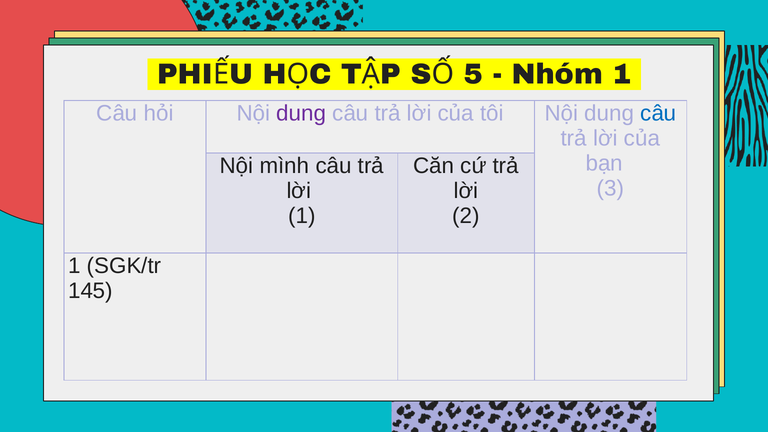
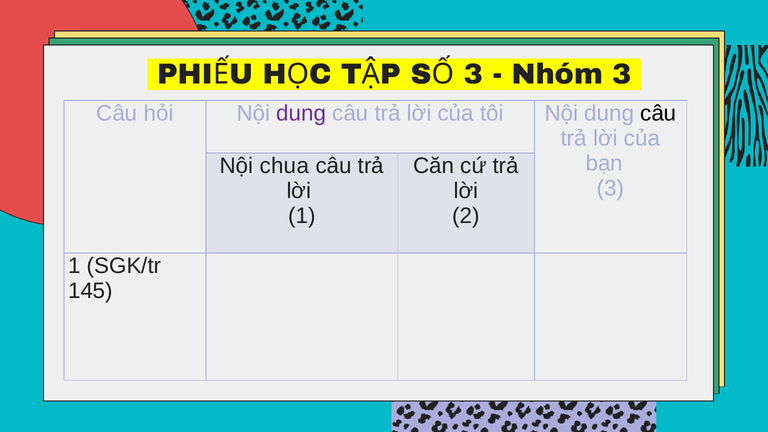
5: 5 -> 3 (473, 74)
Nhóm 1: 1 -> 3 (622, 74)
câu colour: blue -> black (658, 113)
mình: mình -> chua (284, 166)
